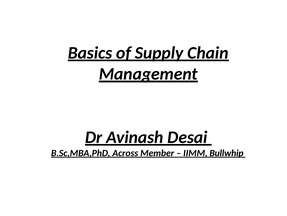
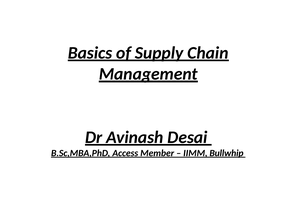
Across: Across -> Access (125, 153)
